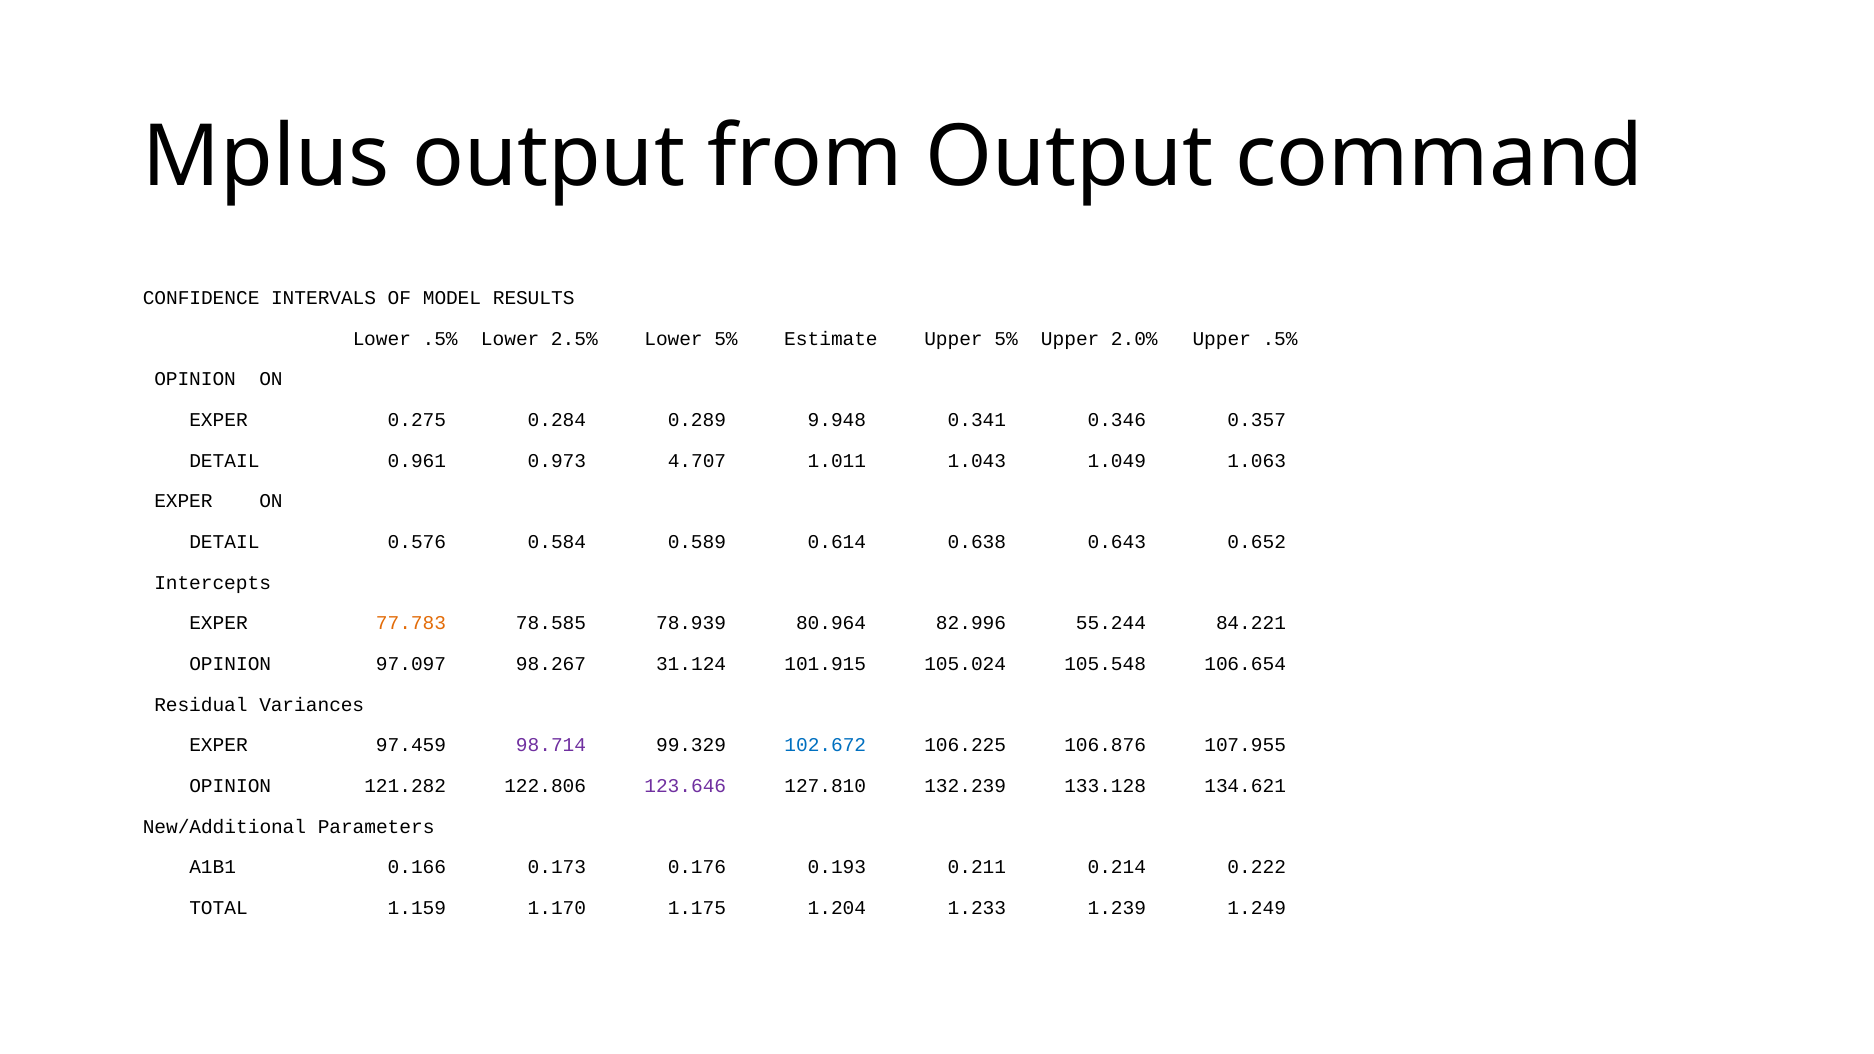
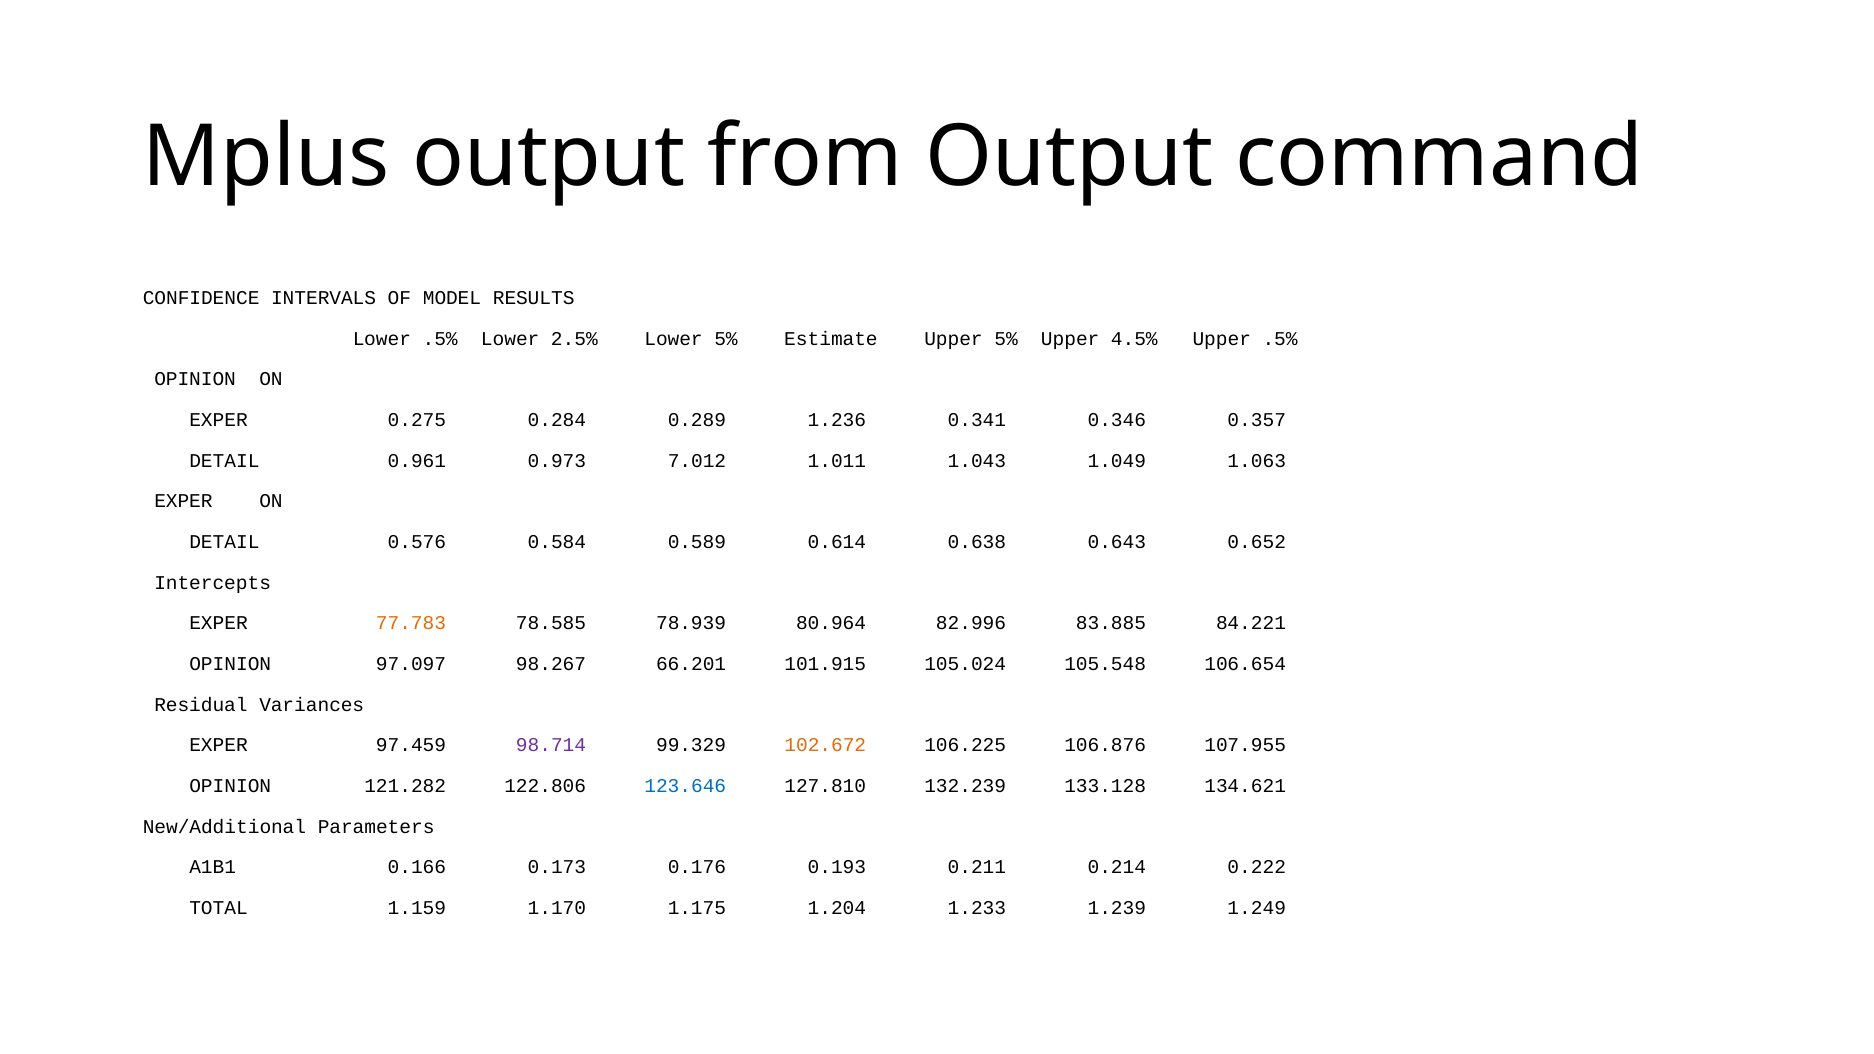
2.0%: 2.0% -> 4.5% (1134, 339)
9.948: 9.948 -> 1.236 (837, 420)
4.707: 4.707 -> 7.012 (697, 461)
55.244: 55.244 -> 83.885 (1111, 623)
31.124: 31.124 -> 66.201 (691, 664)
102.672 colour: blue -> orange (825, 745)
123.646 colour: purple -> blue (685, 786)
